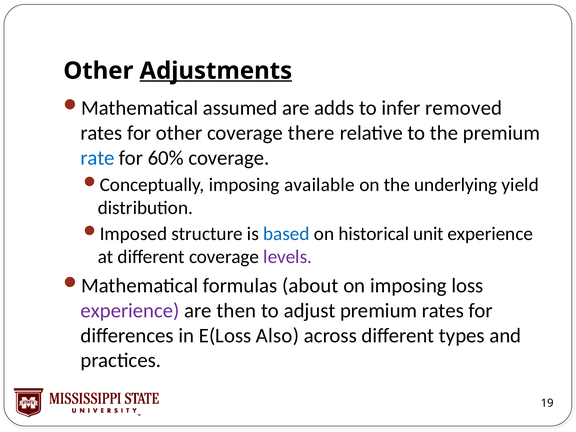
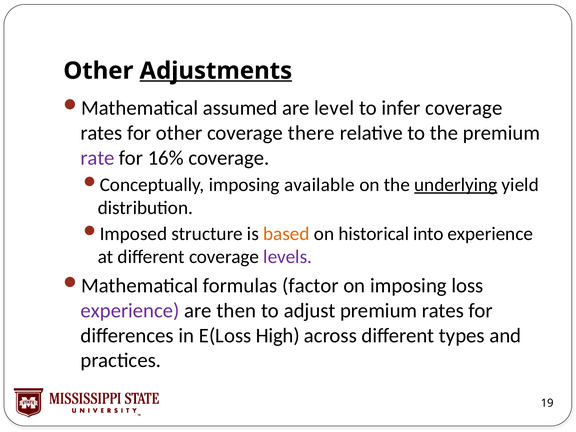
adds: adds -> level (334, 108)
infer removed: removed -> coverage (464, 108)
rate colour: blue -> purple (97, 158)
60%: 60% -> 16% (166, 158)
underlying underline: none -> present (456, 185)
based colour: blue -> orange (286, 234)
unit: unit -> into (428, 234)
about: about -> factor (310, 286)
Also: Also -> High (278, 335)
